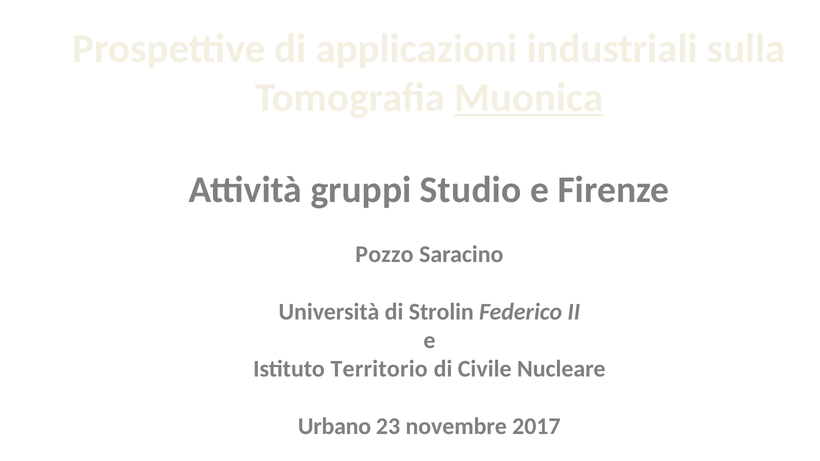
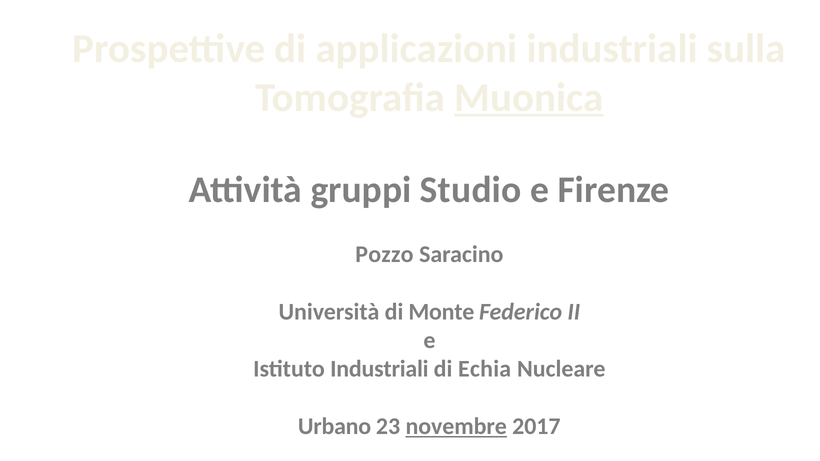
Strolin: Strolin -> Monte (441, 312)
Istituto Territorio: Territorio -> Industriali (379, 369)
Civile: Civile -> Echia (485, 369)
novembre underline: none -> present (456, 427)
